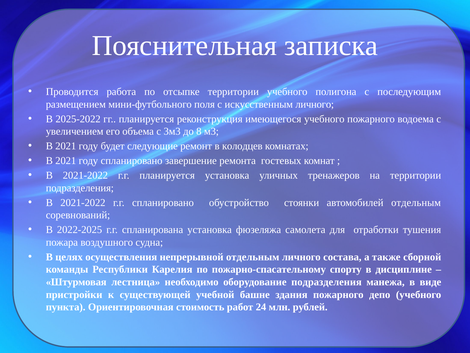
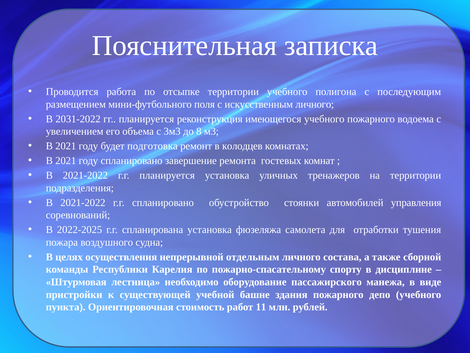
2025-2022: 2025-2022 -> 2031-2022 (78, 119)
следующие: следующие -> подготовка (152, 146)
автомобилей отдельным: отдельным -> управления (416, 202)
оборудование подразделения: подразделения -> пассажирского (327, 282)
24: 24 -> 11 (261, 307)
